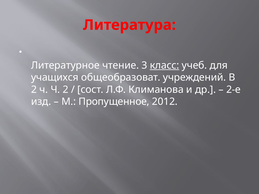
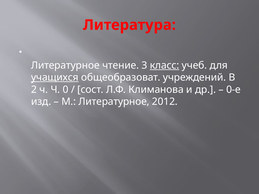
учащихся underline: none -> present (55, 78)
Ч 2: 2 -> 0 (66, 90)
2-е: 2-е -> 0-е (233, 90)
М Пропущенное: Пропущенное -> Литературное (114, 102)
